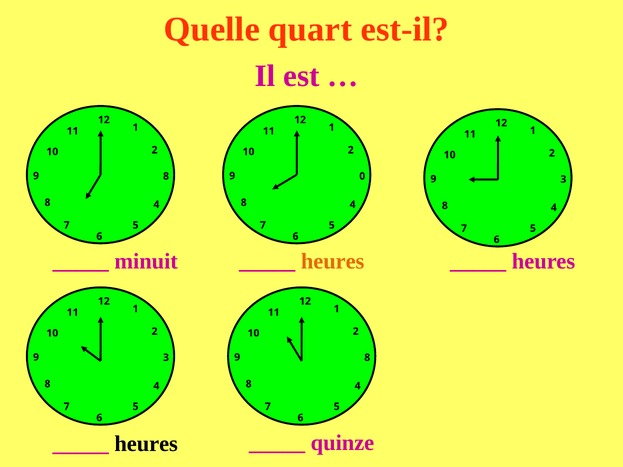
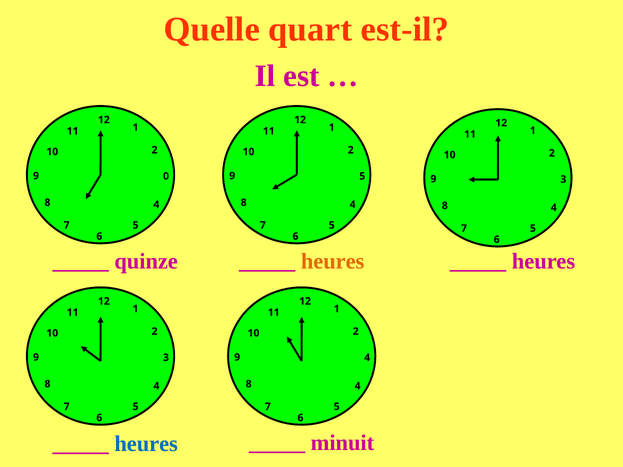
8: 8 -> 0 (166, 176)
9 0: 0 -> 5 (362, 176)
minuit: minuit -> quinze (146, 262)
8: 8 -> 4 (367, 358)
heures colour: black -> blue (146, 444)
quinze: quinze -> minuit (342, 443)
